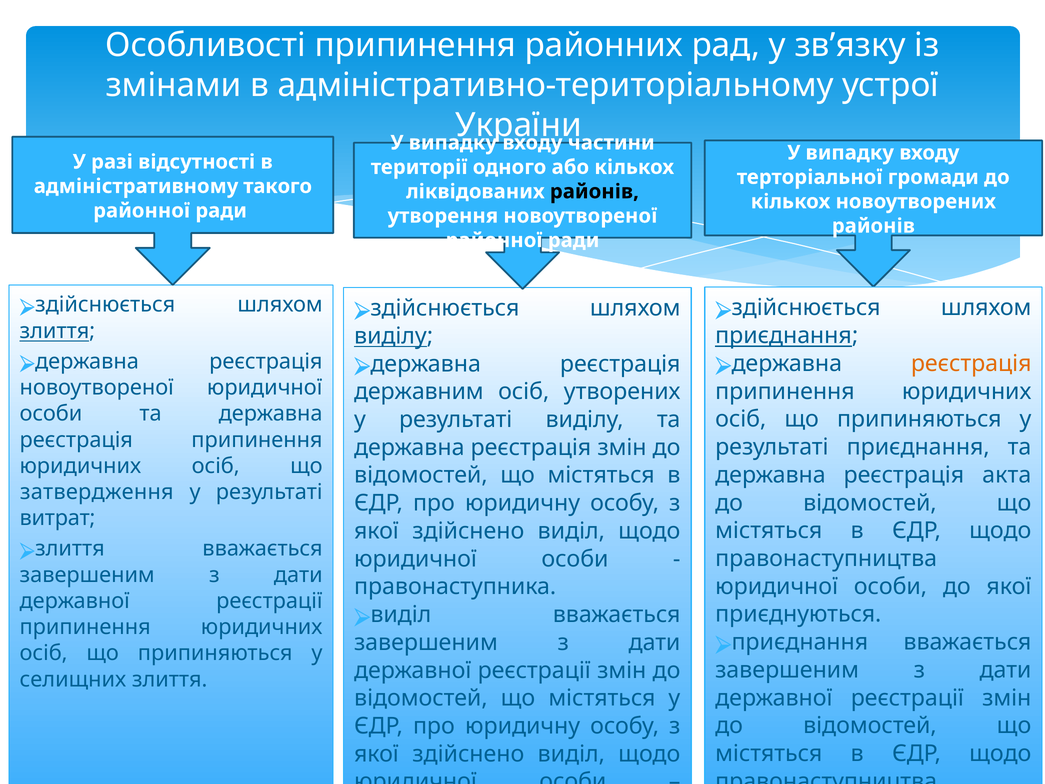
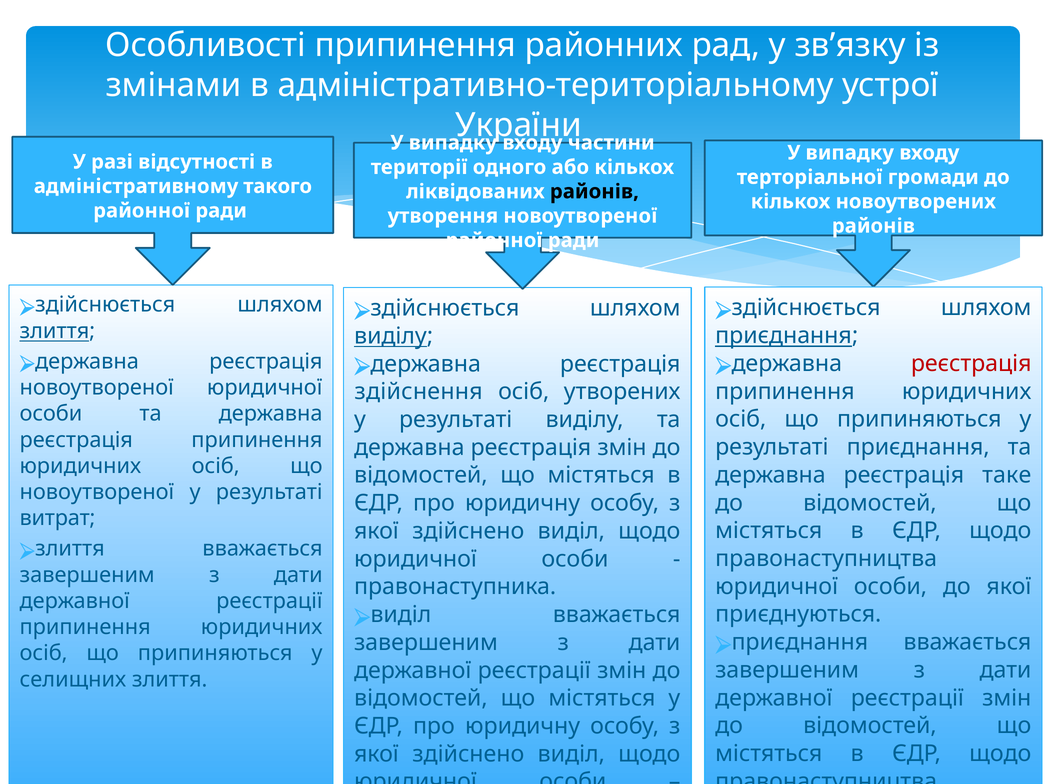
реєстрація colour: orange -> red (971, 363)
державним: державним -> здійснення (419, 392)
акта: акта -> таке (1007, 475)
затвердження: затвердження -> новоутвореної (97, 492)
